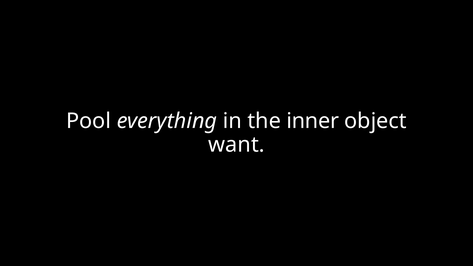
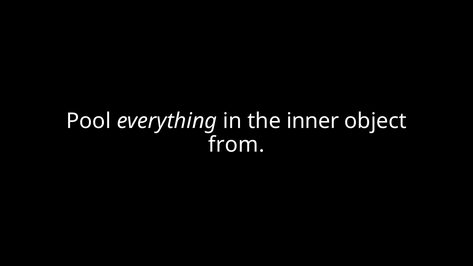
want: want -> from (236, 145)
